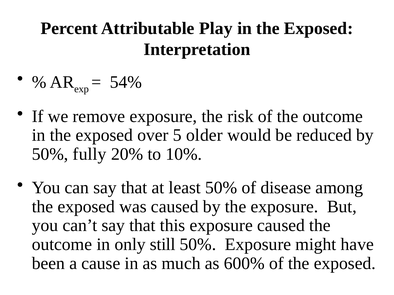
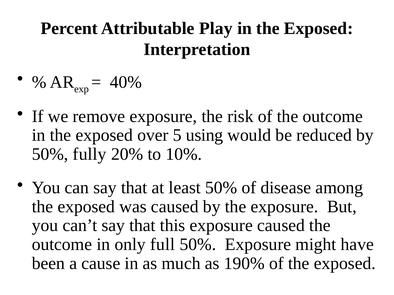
54%: 54% -> 40% (126, 82)
older: older -> using (205, 135)
still: still -> full (163, 245)
600%: 600% -> 190% (244, 264)
